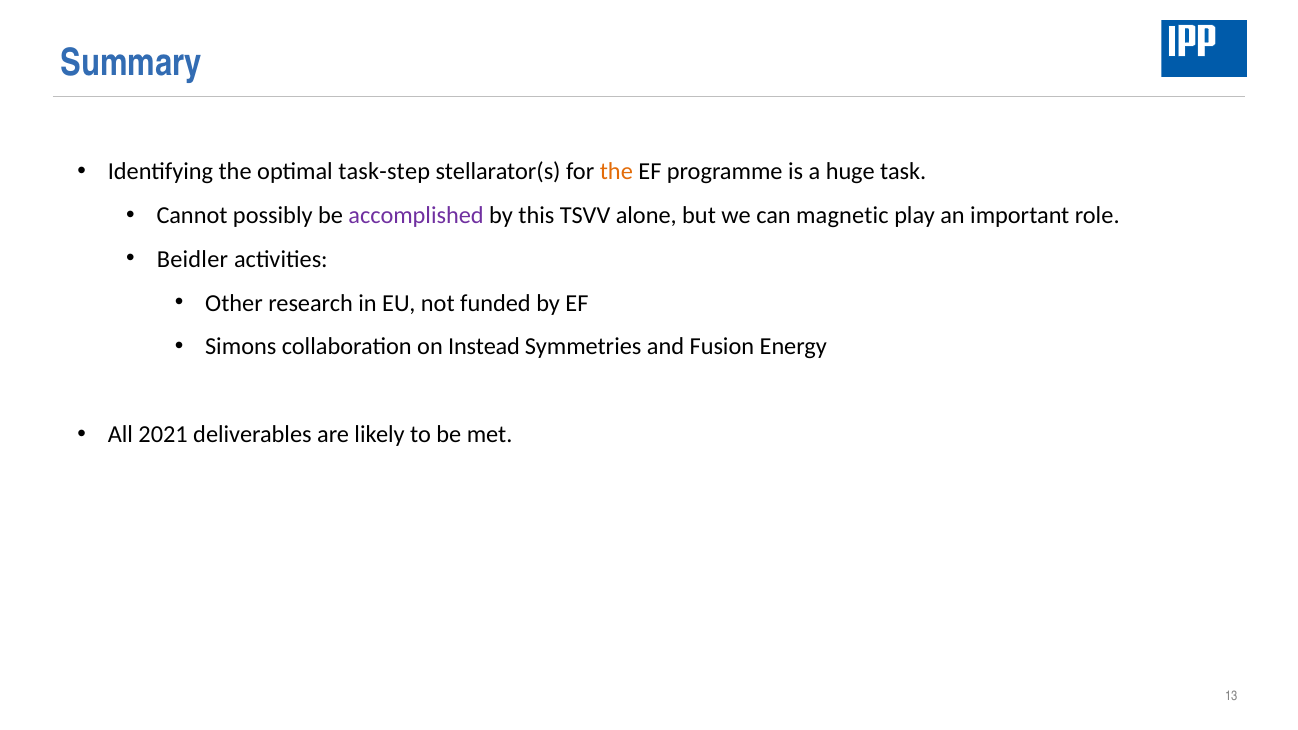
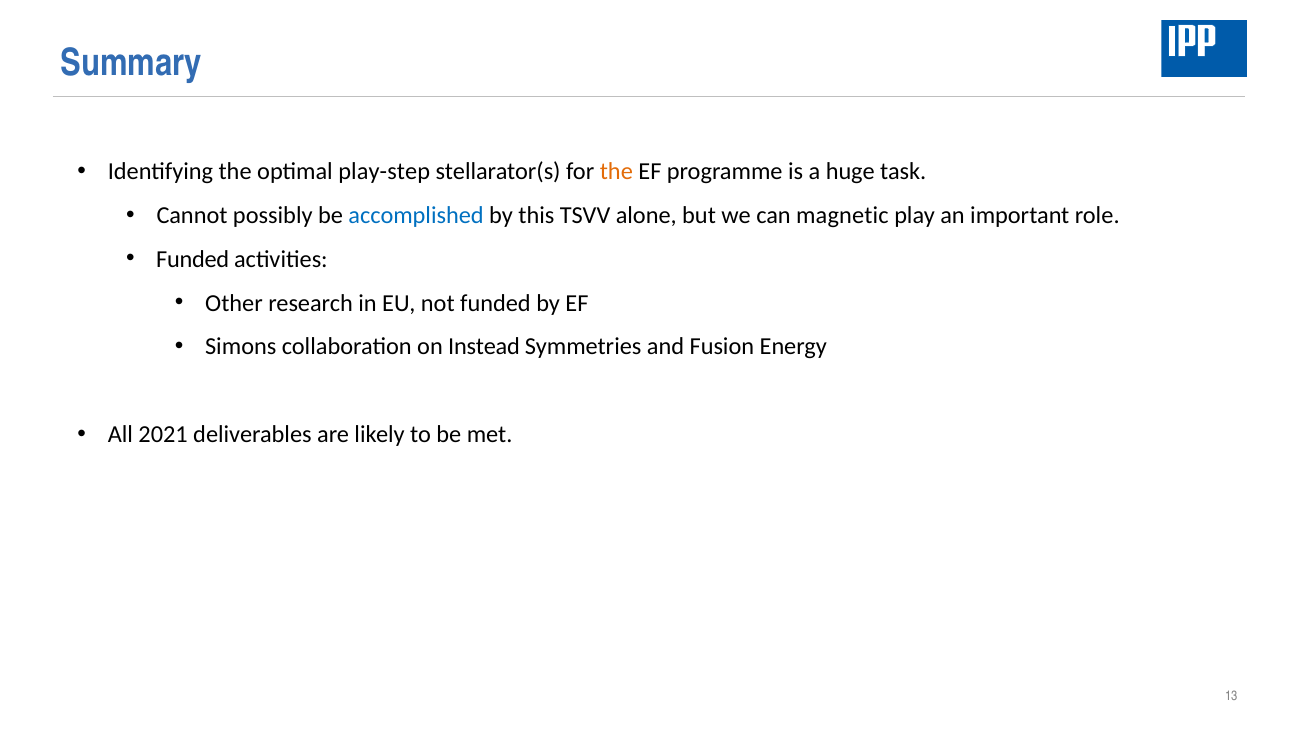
task-step: task-step -> play-step (384, 172)
accomplished colour: purple -> blue (416, 215)
Beidler: Beidler -> Funded (193, 259)
